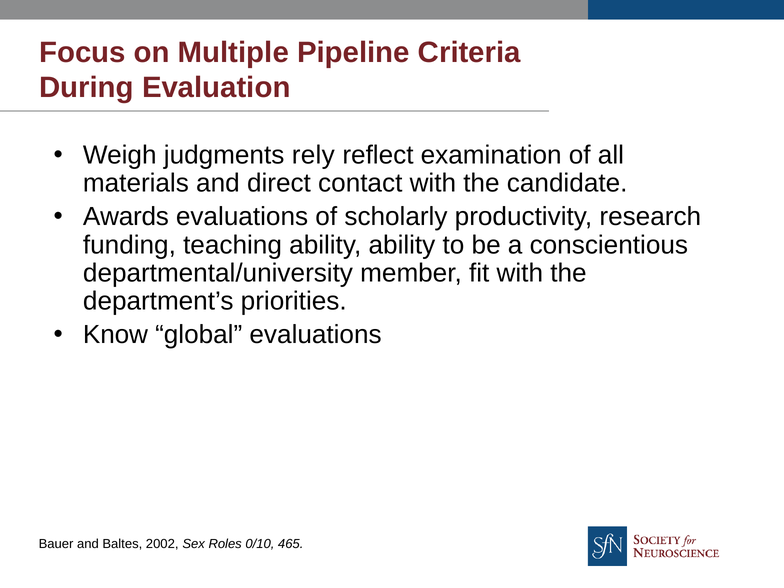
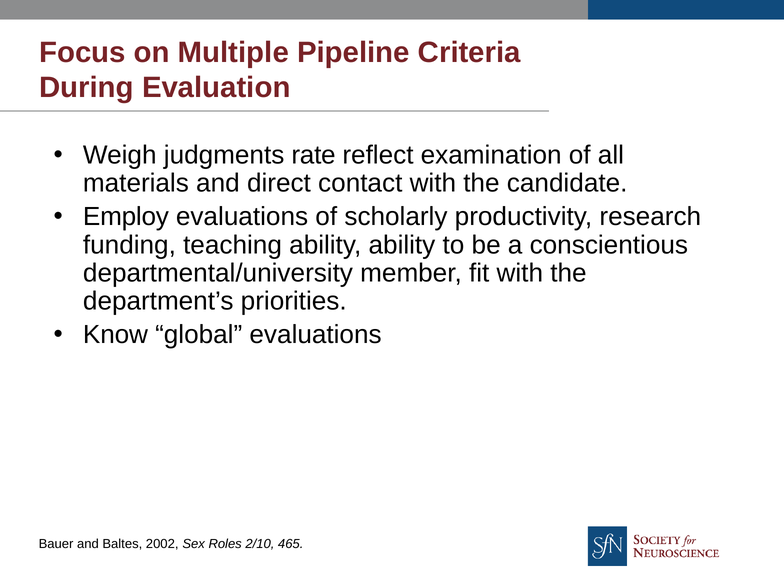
rely: rely -> rate (314, 155)
Awards: Awards -> Employ (126, 217)
0/10: 0/10 -> 2/10 (260, 544)
